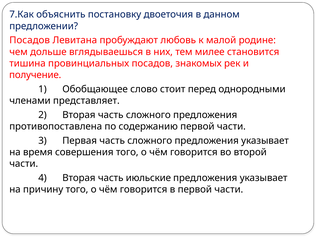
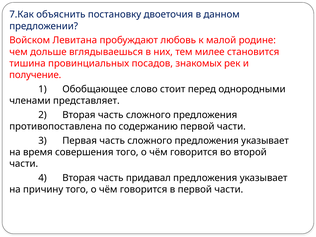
Посадов: Посадов -> Войском (30, 40)
июльские: июльские -> придавал (148, 178)
